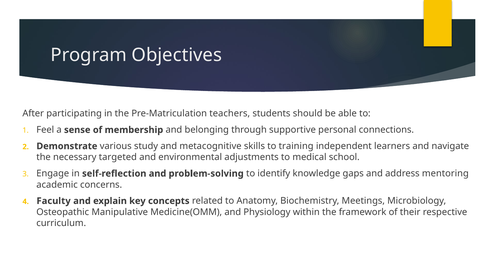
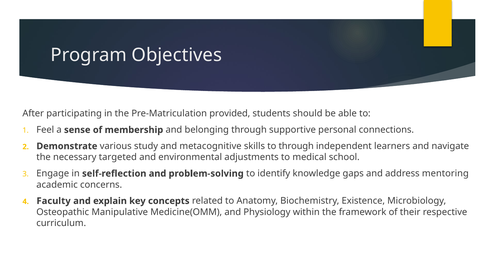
teachers: teachers -> provided (230, 114)
to training: training -> through (296, 146)
Meetings: Meetings -> Existence (363, 201)
